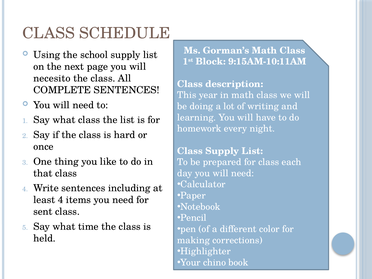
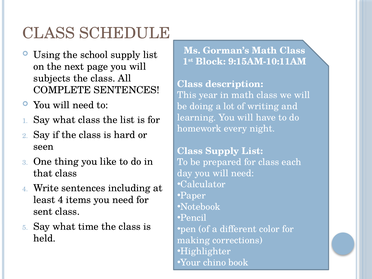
necesito: necesito -> subjects (52, 78)
once: once -> seen (44, 147)
